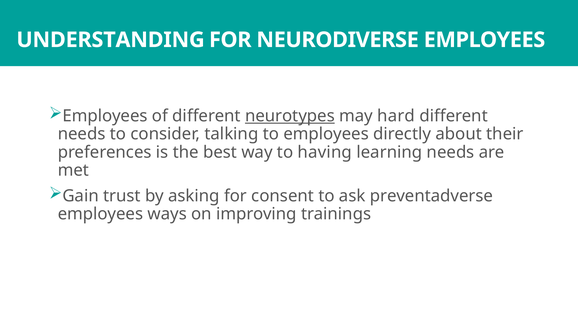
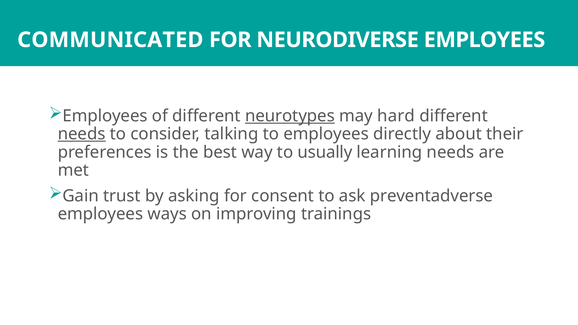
UNDERSTANDING: UNDERSTANDING -> COMMUNICATED (110, 40)
needs underline: none -> present (82, 134)
having: having -> usually (325, 152)
